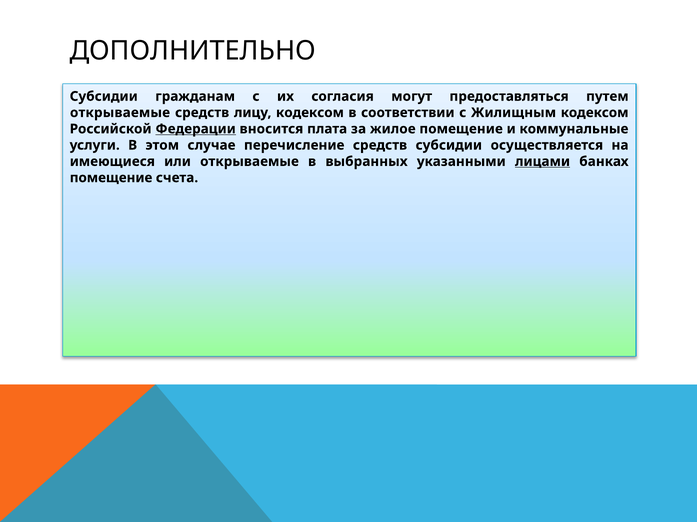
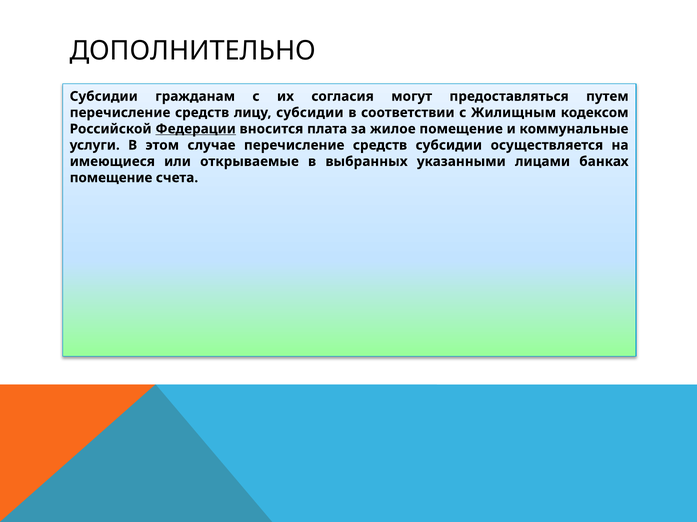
открываемые: открываемые -> перечисление (120, 113)
лицу кодексом: кодексом -> субсидии (310, 113)
лицами underline: present -> none (543, 162)
